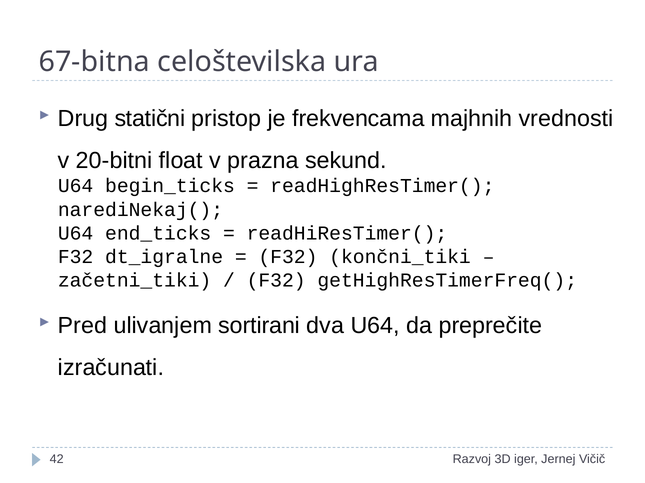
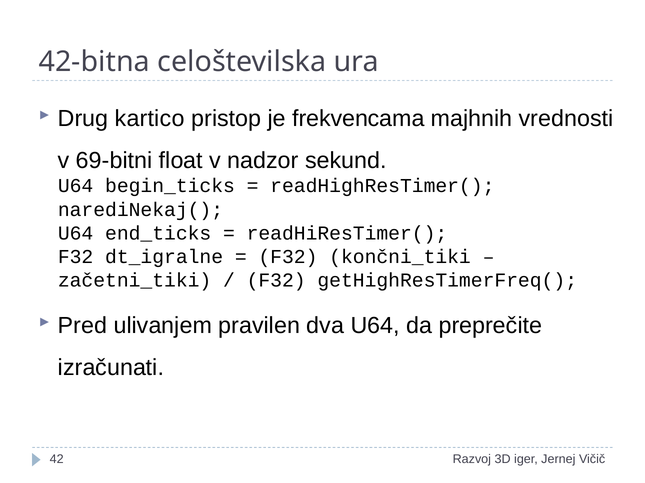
67-bitna: 67-bitna -> 42-bitna (94, 62)
statični: statični -> kartico (150, 119)
20-bitni: 20-bitni -> 69-bitni (114, 161)
prazna: prazna -> nadzor (263, 161)
sortirani: sortirani -> pravilen (259, 326)
